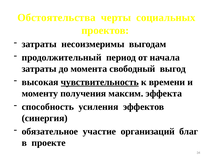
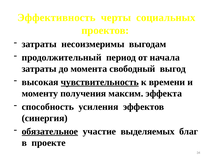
Обстоятельства: Обстоятельства -> Эффективность (57, 18)
обязательное underline: none -> present (50, 131)
организаций: организаций -> выделяемых (148, 131)
